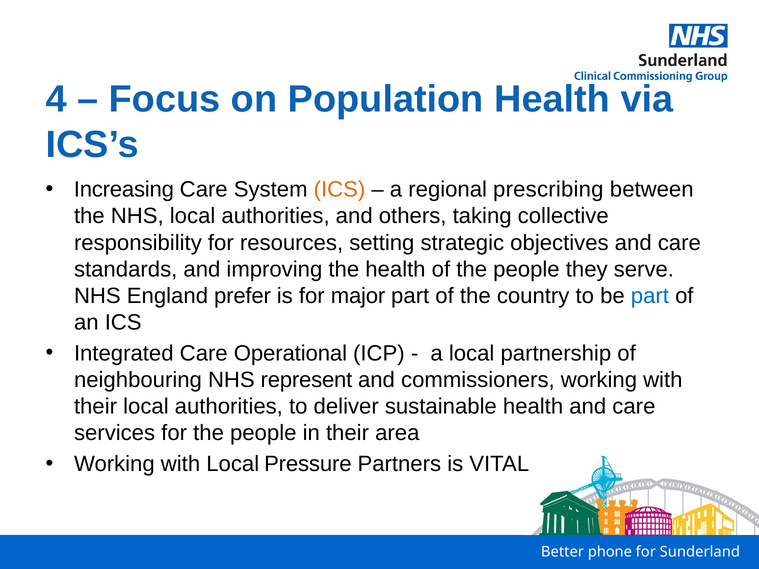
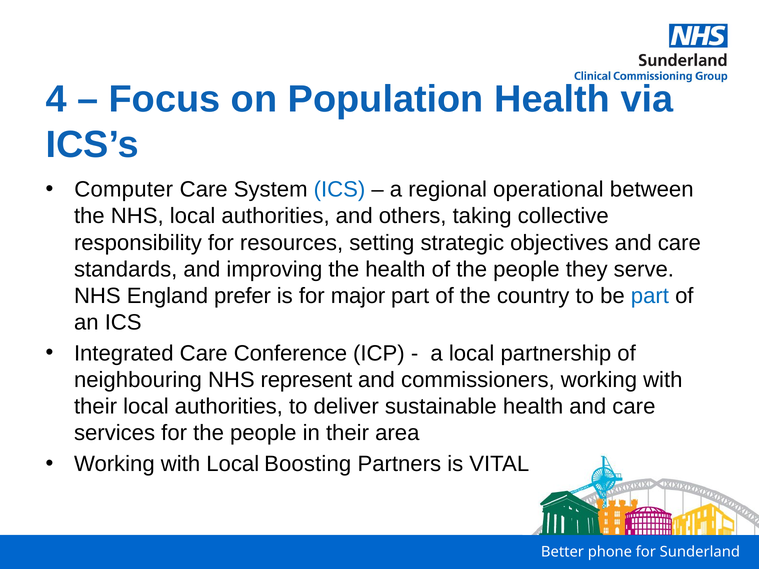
Increasing: Increasing -> Computer (124, 190)
ICS colour: orange -> blue (339, 190)
prescribing: prescribing -> operational (548, 190)
Operational: Operational -> Conference (290, 354)
Pressure: Pressure -> Boosting (308, 464)
